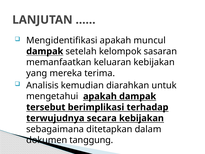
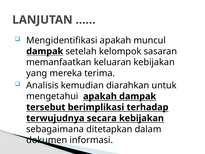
tanggung: tanggung -> informasi (91, 140)
